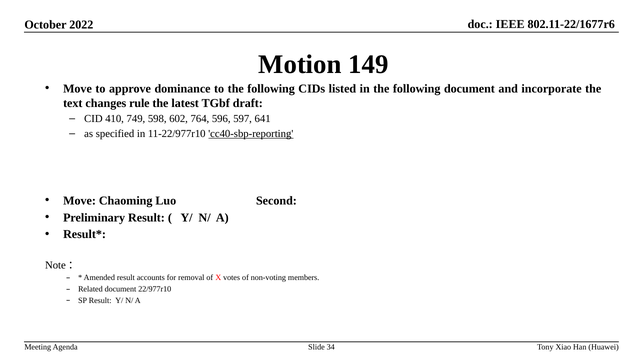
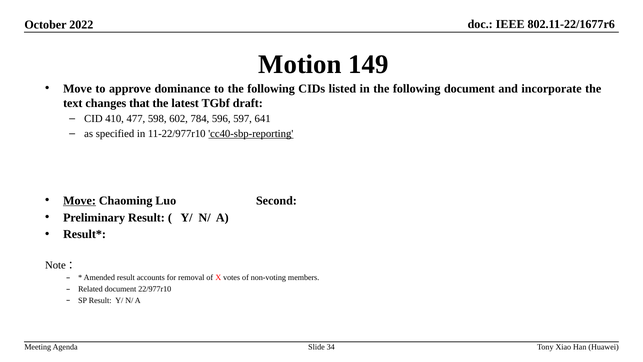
rule: rule -> that (139, 103)
749: 749 -> 477 (136, 119)
764: 764 -> 784 (200, 119)
Move underline: none -> present (80, 200)
